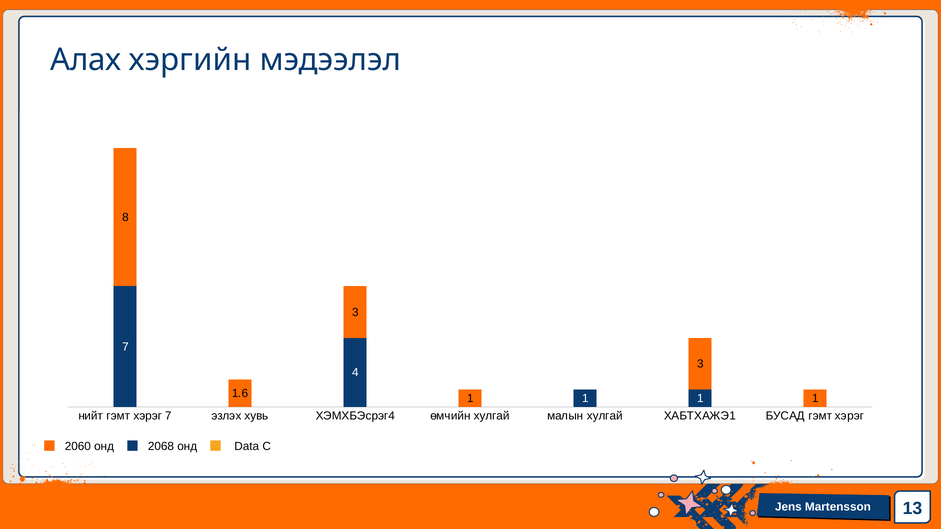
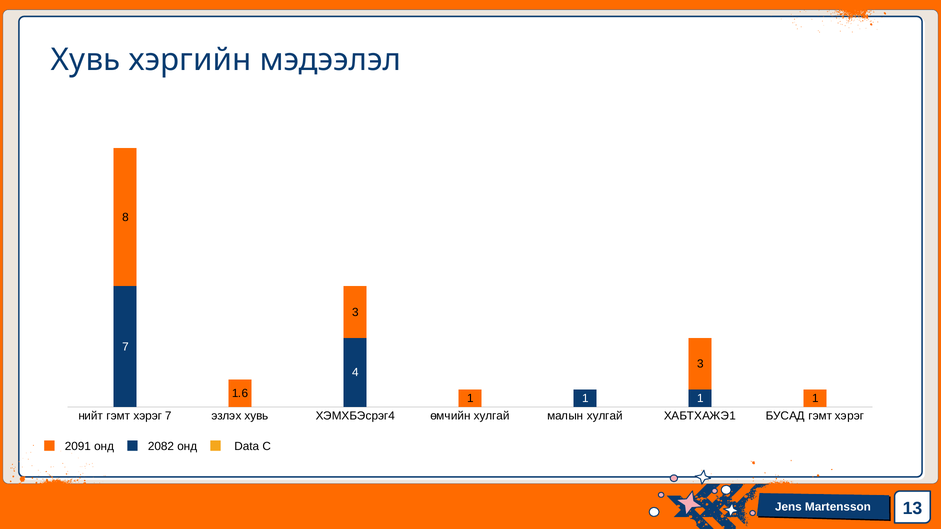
Алах: Алах -> Хувь (86, 60)
2060: 2060 -> 2091 (78, 446)
2068: 2068 -> 2082 (161, 446)
